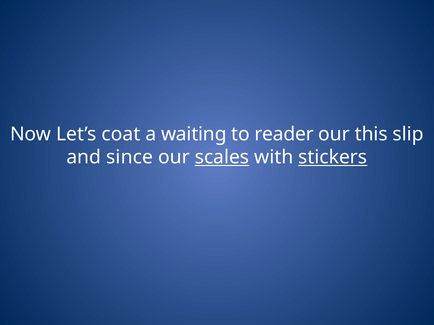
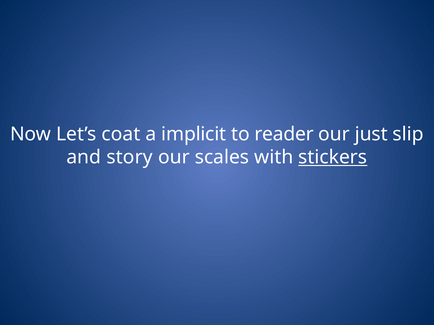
waiting: waiting -> implicit (194, 134)
this: this -> just (371, 134)
since: since -> story (130, 158)
scales underline: present -> none (222, 158)
